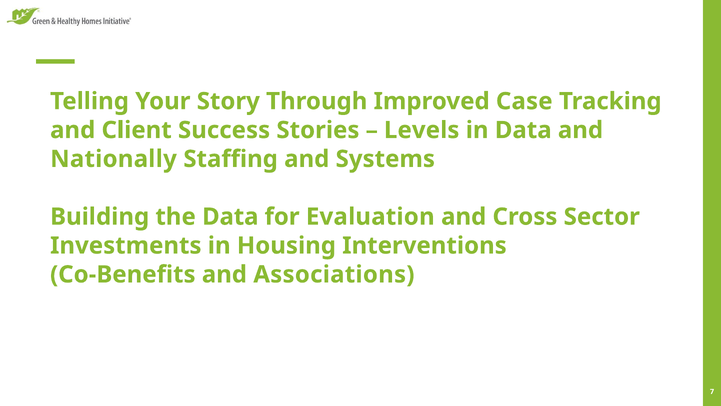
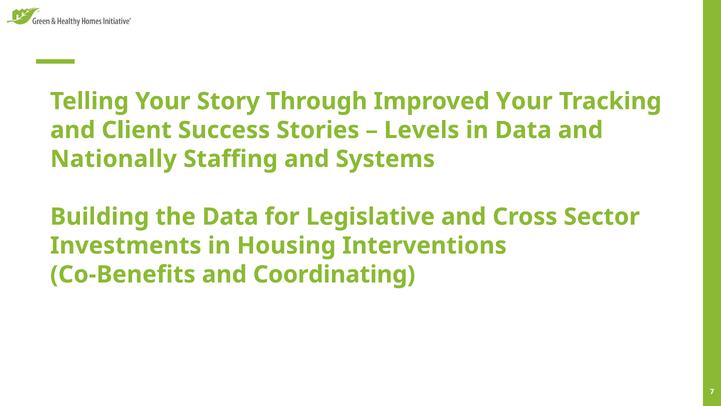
Improved Case: Case -> Your (524, 101)
Evaluation: Evaluation -> Legislative (370, 217)
Associations: Associations -> Coordinating (334, 274)
